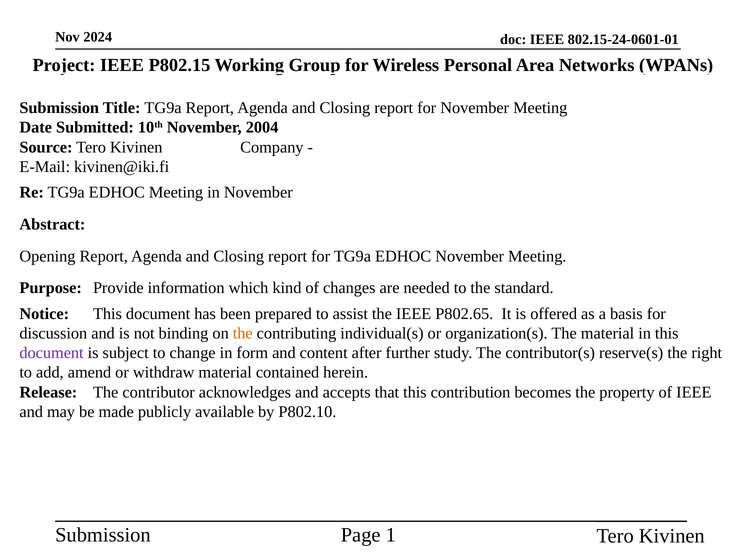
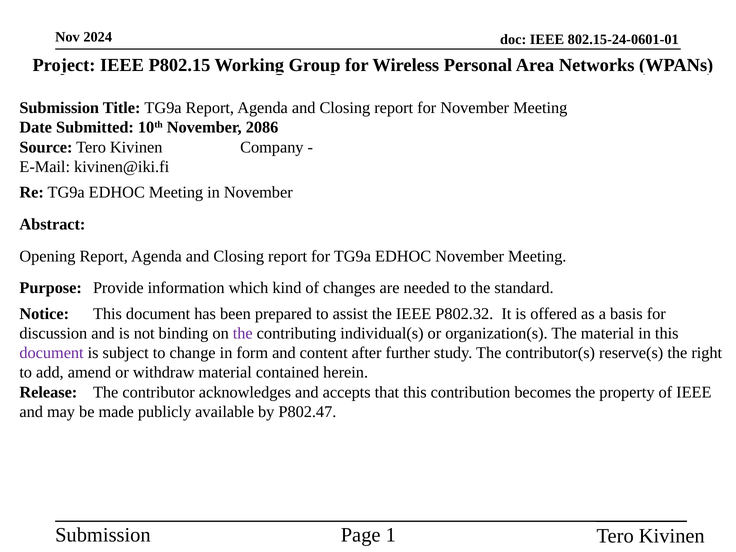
2004: 2004 -> 2086 (262, 128)
P802.65: P802.65 -> P802.32 (464, 314)
the colour: orange -> purple (243, 333)
P802.10: P802.10 -> P802.47 (307, 412)
